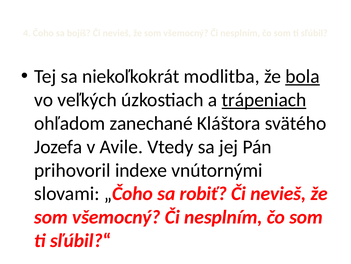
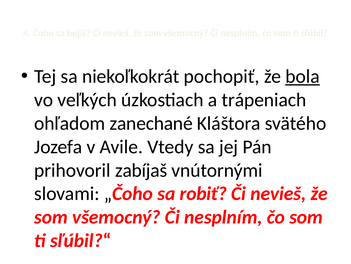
modlitba: modlitba -> pochopiť (222, 76)
trápeniach underline: present -> none (264, 100)
indexe: indexe -> zabíjaš (141, 170)
